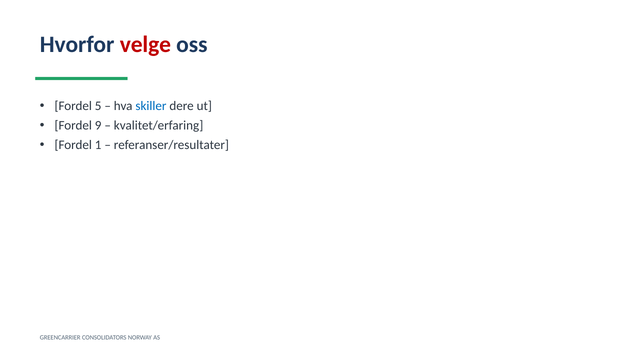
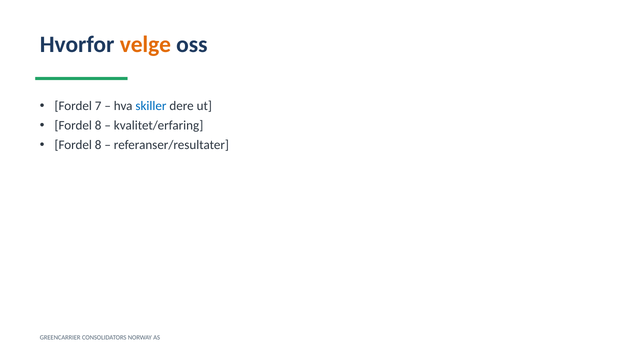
velge colour: red -> orange (145, 45)
5: 5 -> 7 (98, 106)
9: 9 -> 8 (98, 126)
1: 1 -> 8 (98, 145)
